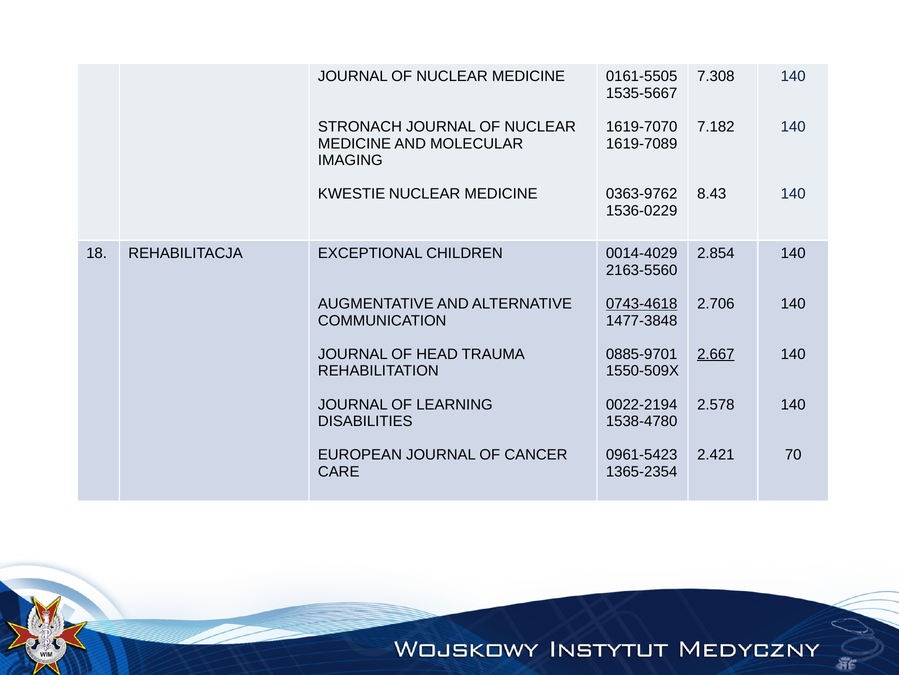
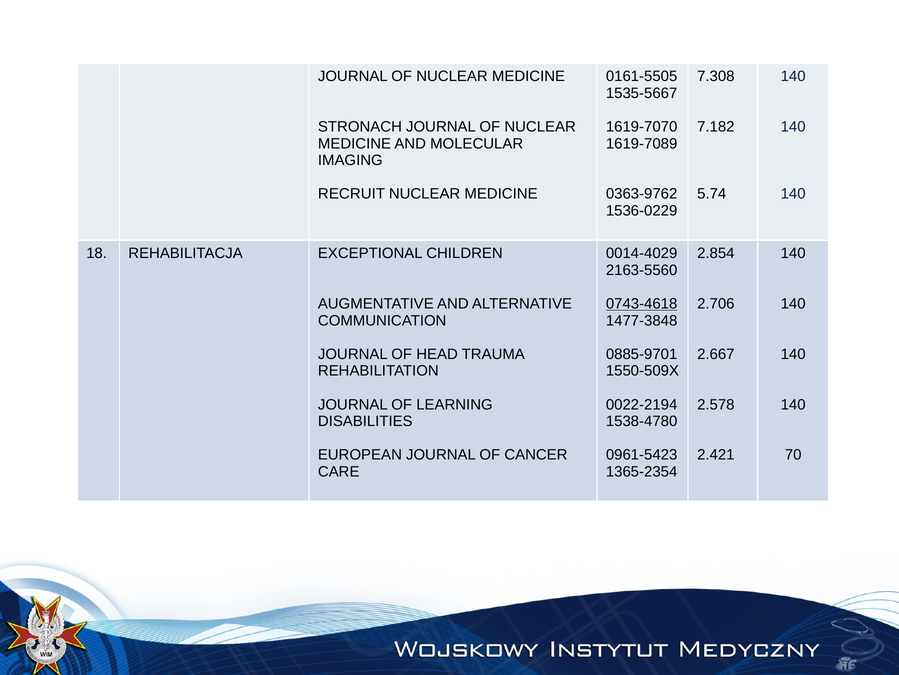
KWESTIE: KWESTIE -> RECRUIT (352, 194)
8.43: 8.43 -> 5.74 (712, 194)
2.667 underline: present -> none (716, 354)
